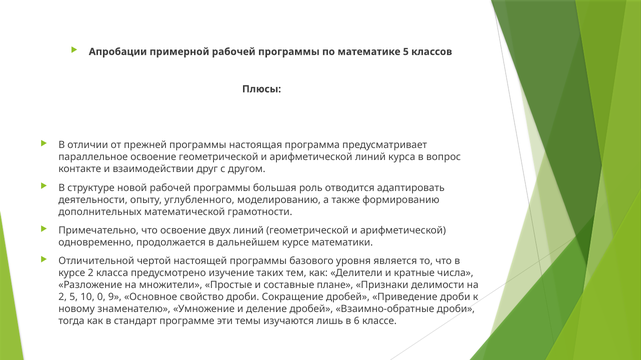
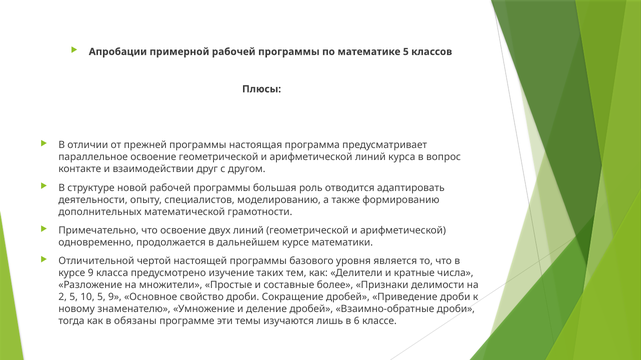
углубленного: углубленного -> специалистов (200, 200)
курсе 2: 2 -> 9 (91, 274)
плане: плане -> более (335, 286)
10 0: 0 -> 5 (101, 298)
стандарт: стандарт -> обязаны (135, 322)
